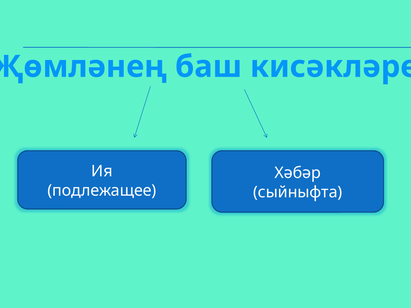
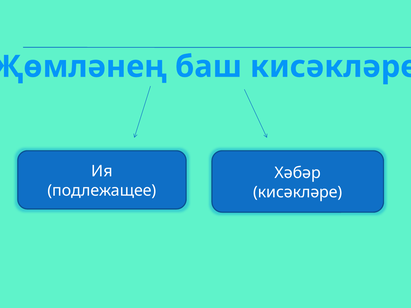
сыйныфта: сыйныфта -> кисәкләре (298, 192)
